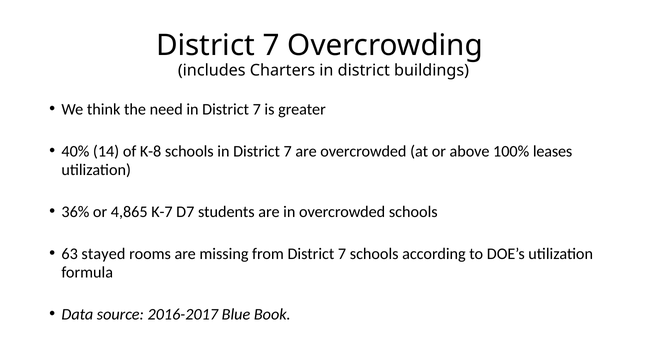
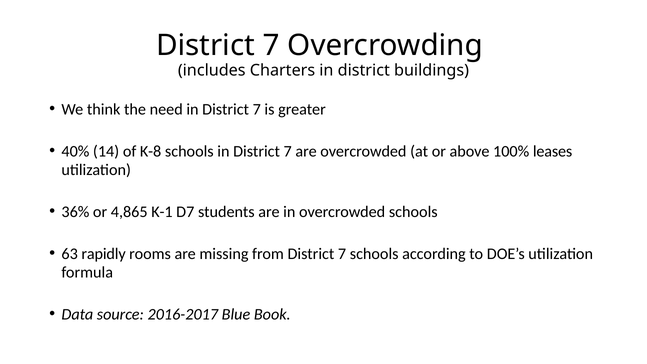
K-7: K-7 -> K-1 (162, 212)
stayed: stayed -> rapidly (104, 254)
